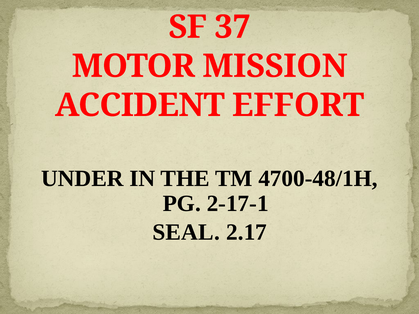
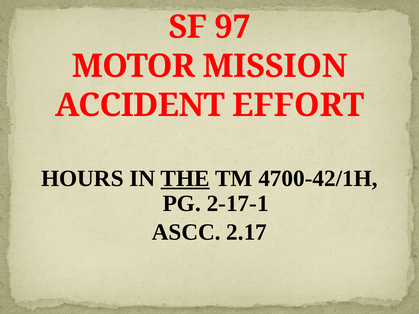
37: 37 -> 97 (233, 27)
UNDER: UNDER -> HOURS (82, 179)
THE underline: none -> present (185, 179)
4700-48/1H: 4700-48/1H -> 4700-42/1H (318, 179)
SEAL: SEAL -> ASCC (186, 232)
